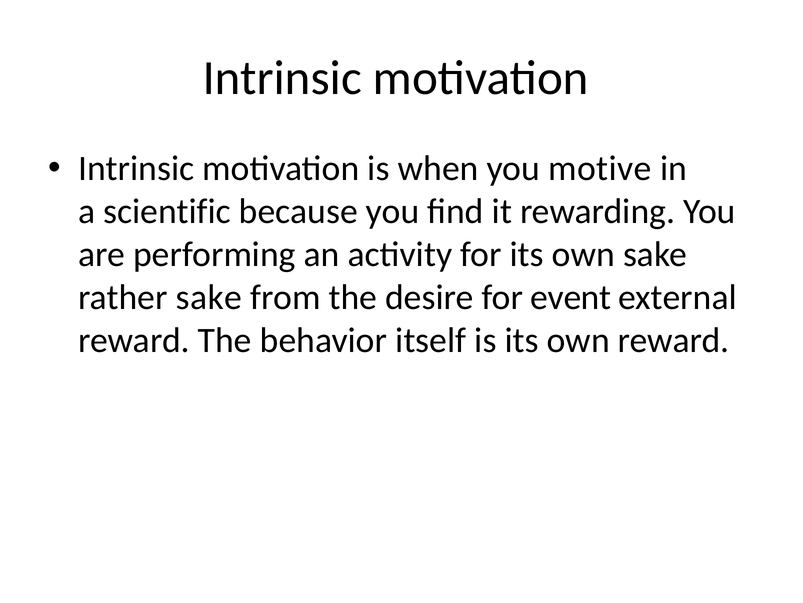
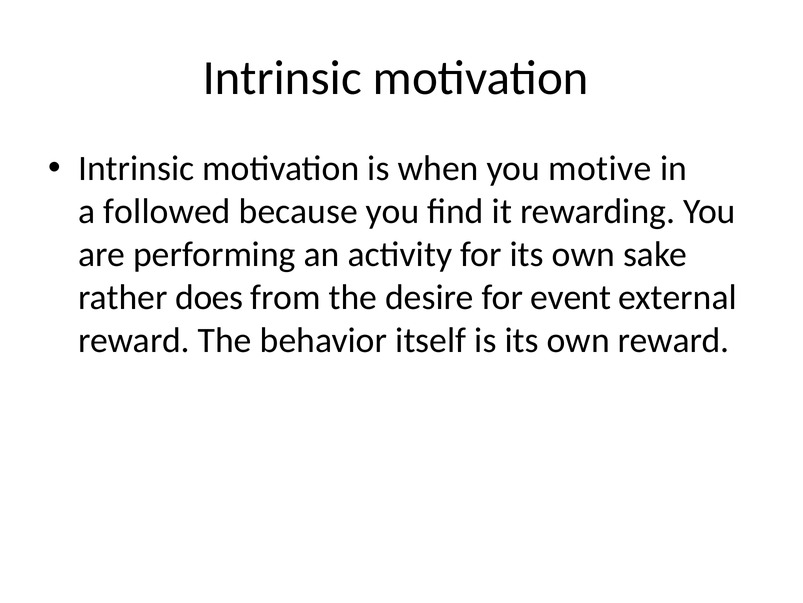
scientific: scientific -> followed (167, 211)
rather sake: sake -> does (209, 297)
